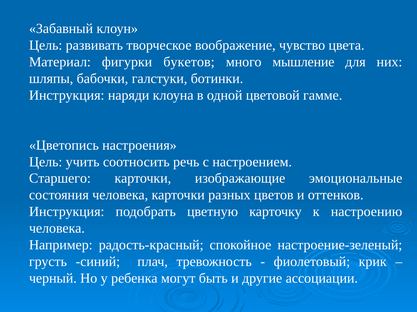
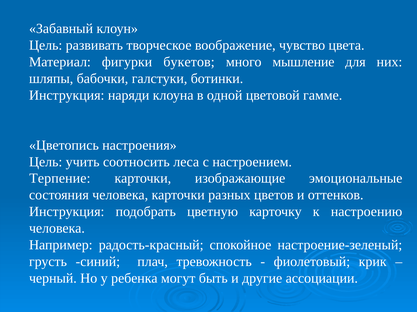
речь: речь -> леса (186, 162)
Старшего: Старшего -> Терпение (60, 179)
